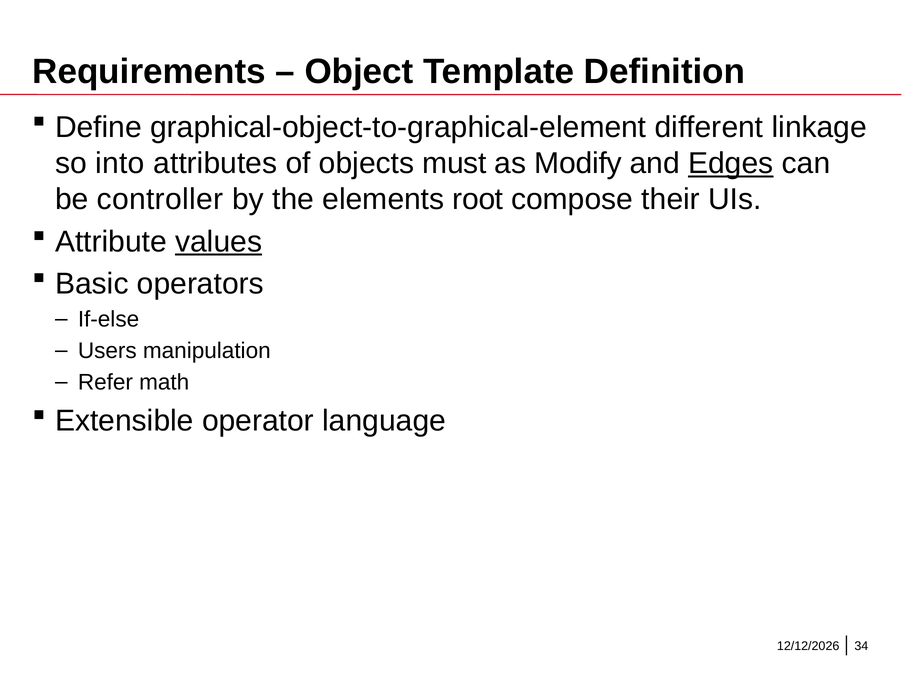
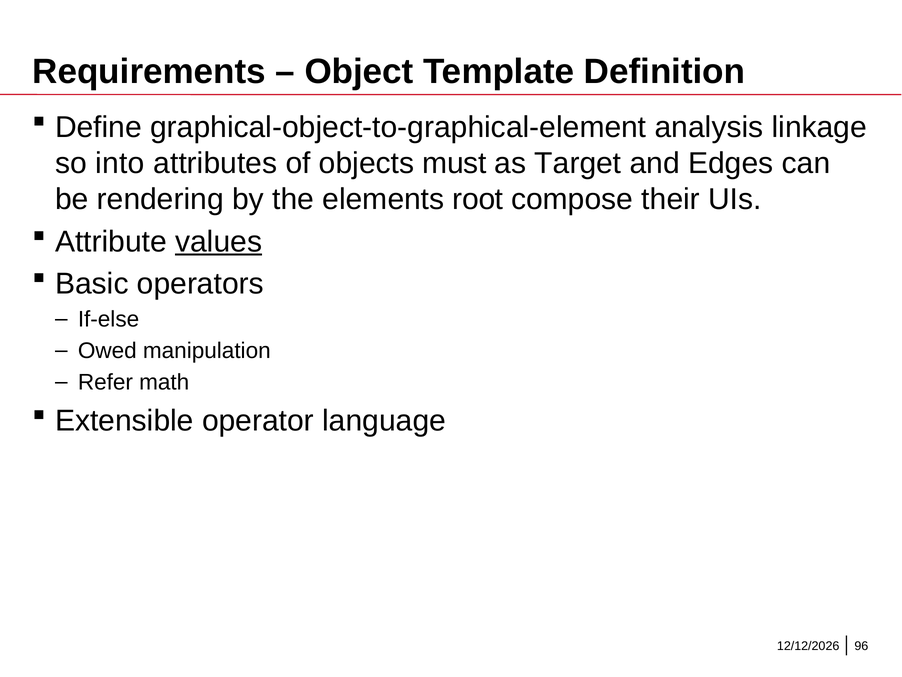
different: different -> analysis (709, 127)
Modify: Modify -> Target (578, 163)
Edges underline: present -> none (731, 163)
controller: controller -> rendering (160, 199)
Users: Users -> Owed (107, 351)
34: 34 -> 96 (861, 646)
